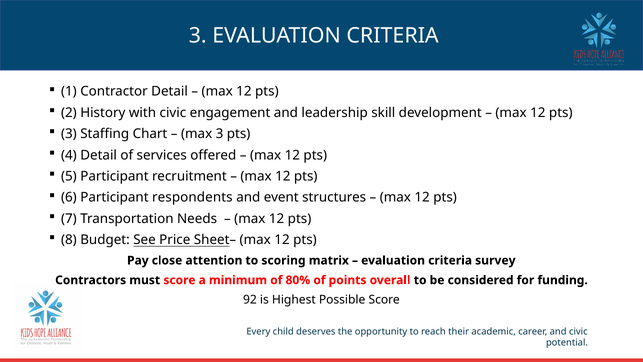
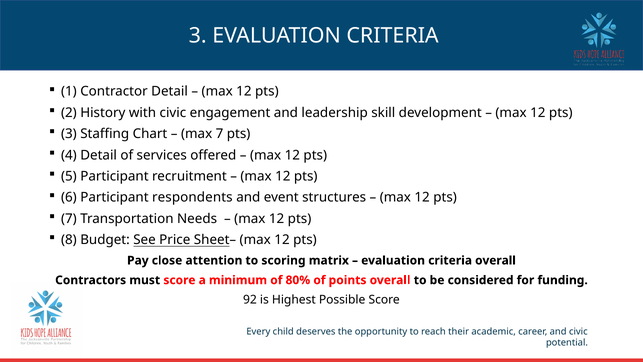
max 3: 3 -> 7 (220, 134)
criteria survey: survey -> overall (495, 260)
